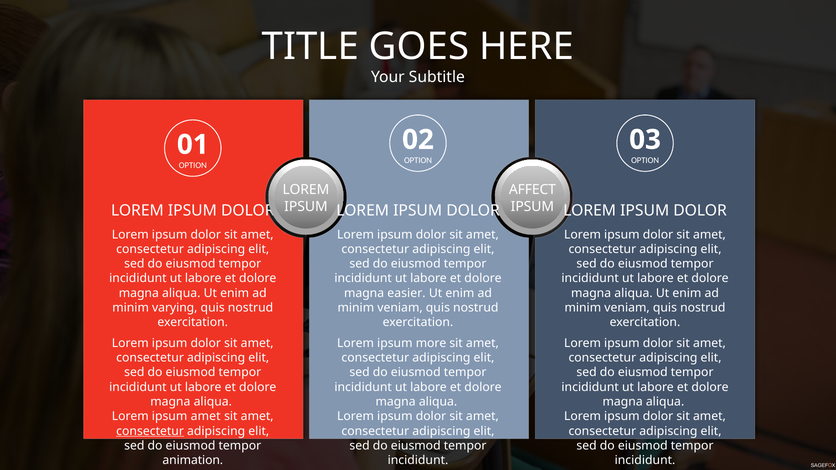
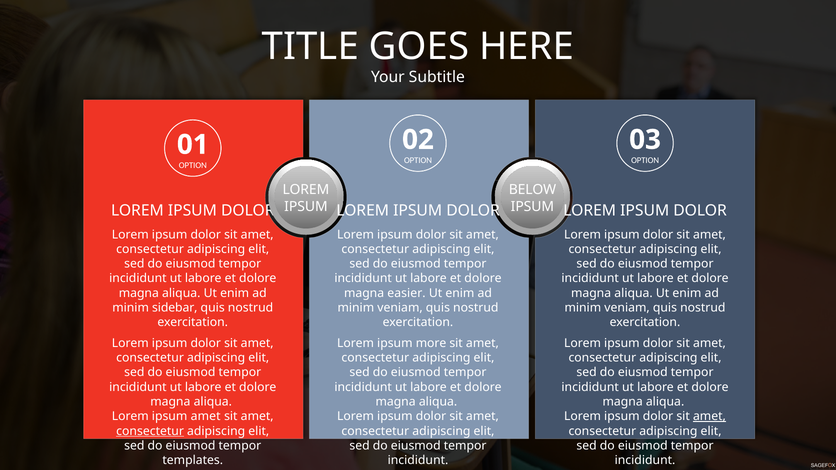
AFFECT: AFFECT -> BELOW (532, 190)
varying: varying -> sidebar (175, 308)
amet underline: none -> present (709, 417)
animation: animation -> templates (193, 460)
